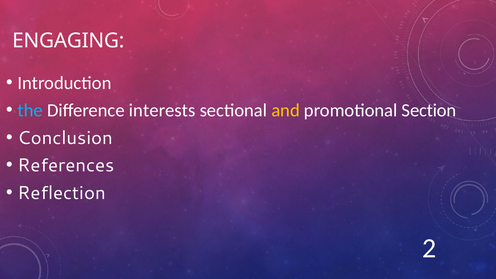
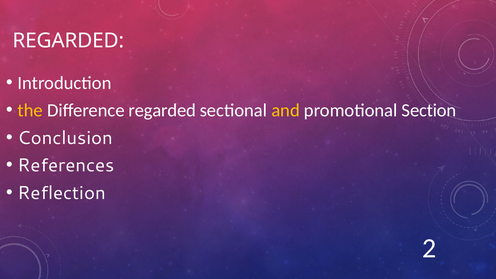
ENGAGING: ENGAGING -> REGARDED (68, 41)
the colour: light blue -> yellow (30, 110)
Difference interests: interests -> regarded (162, 110)
